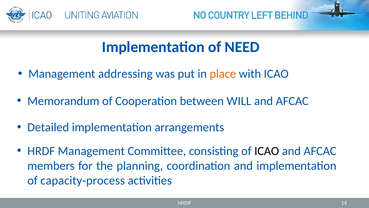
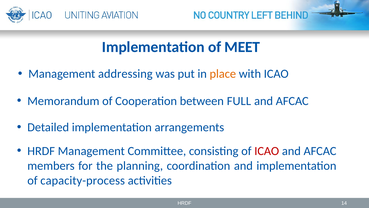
NEED: NEED -> MEET (242, 47)
WILL: WILL -> FULL (239, 101)
ICAO colour: black -> red (267, 151)
